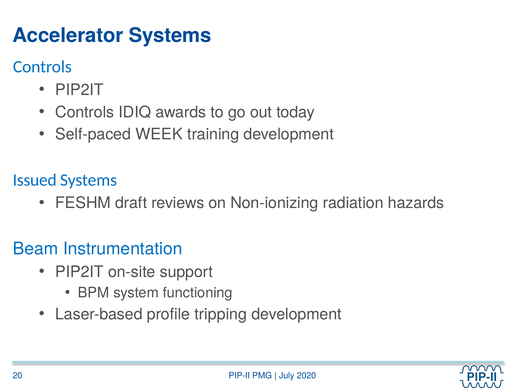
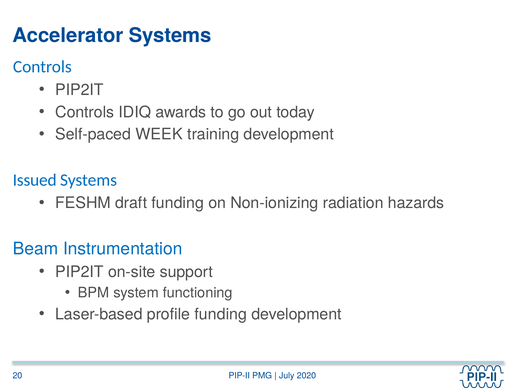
draft reviews: reviews -> funding (178, 203)
profile tripping: tripping -> funding (221, 314)
